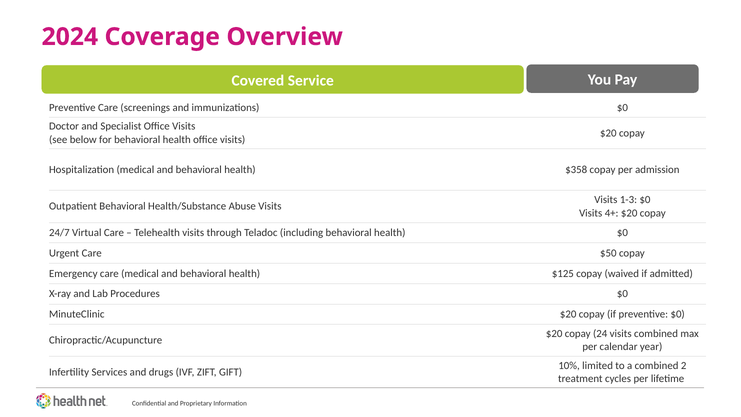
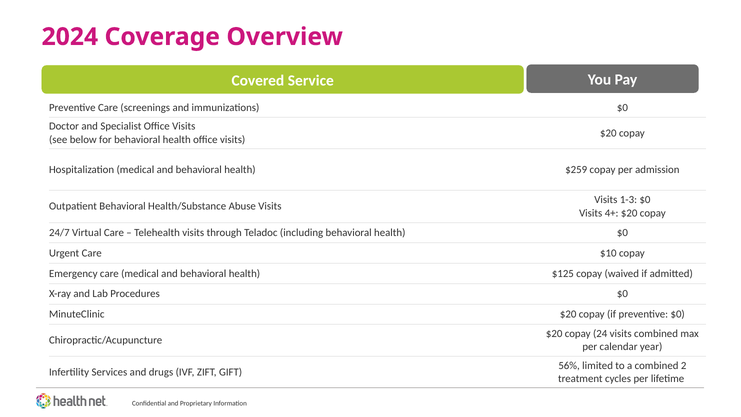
$358: $358 -> $259 (576, 170)
$50: $50 -> $10 (608, 253)
10%: 10% -> 56% (569, 366)
